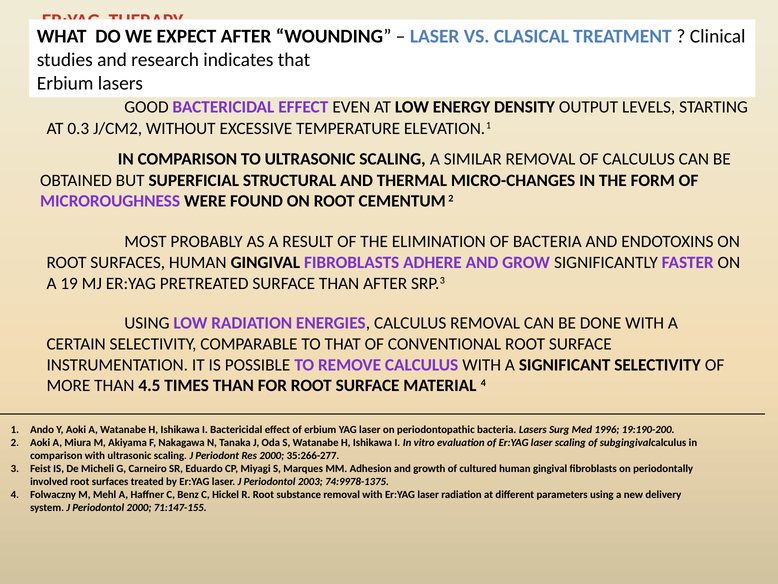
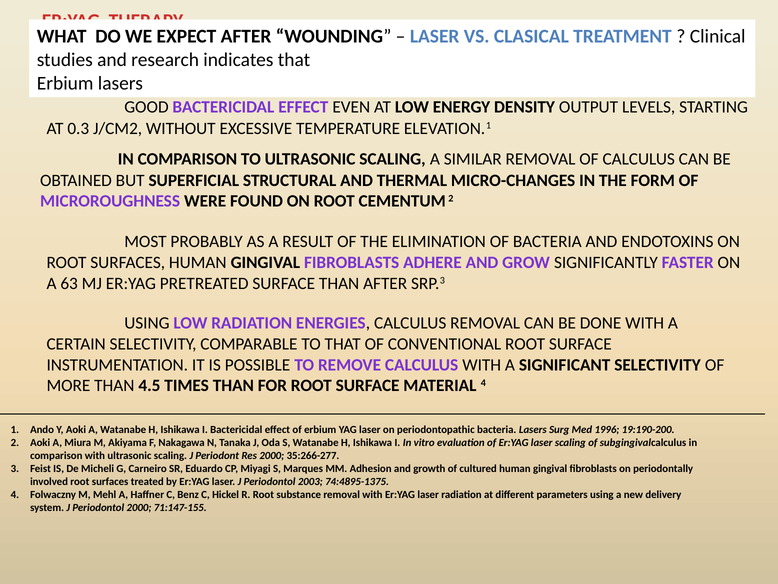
19: 19 -> 63 (69, 283)
74:9978-1375: 74:9978-1375 -> 74:4895-1375 (357, 481)
